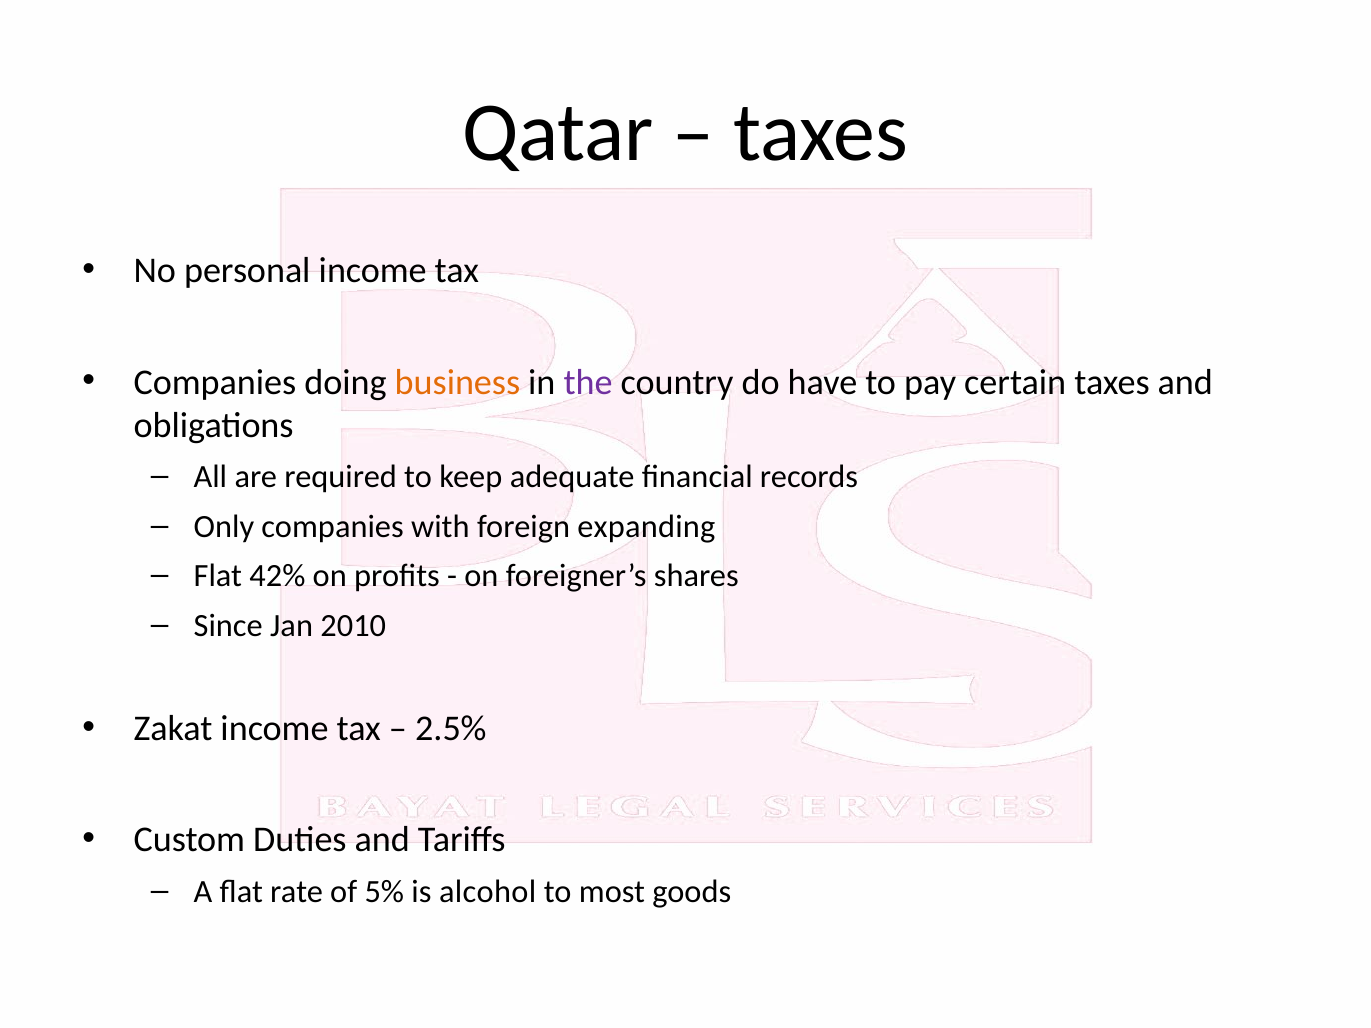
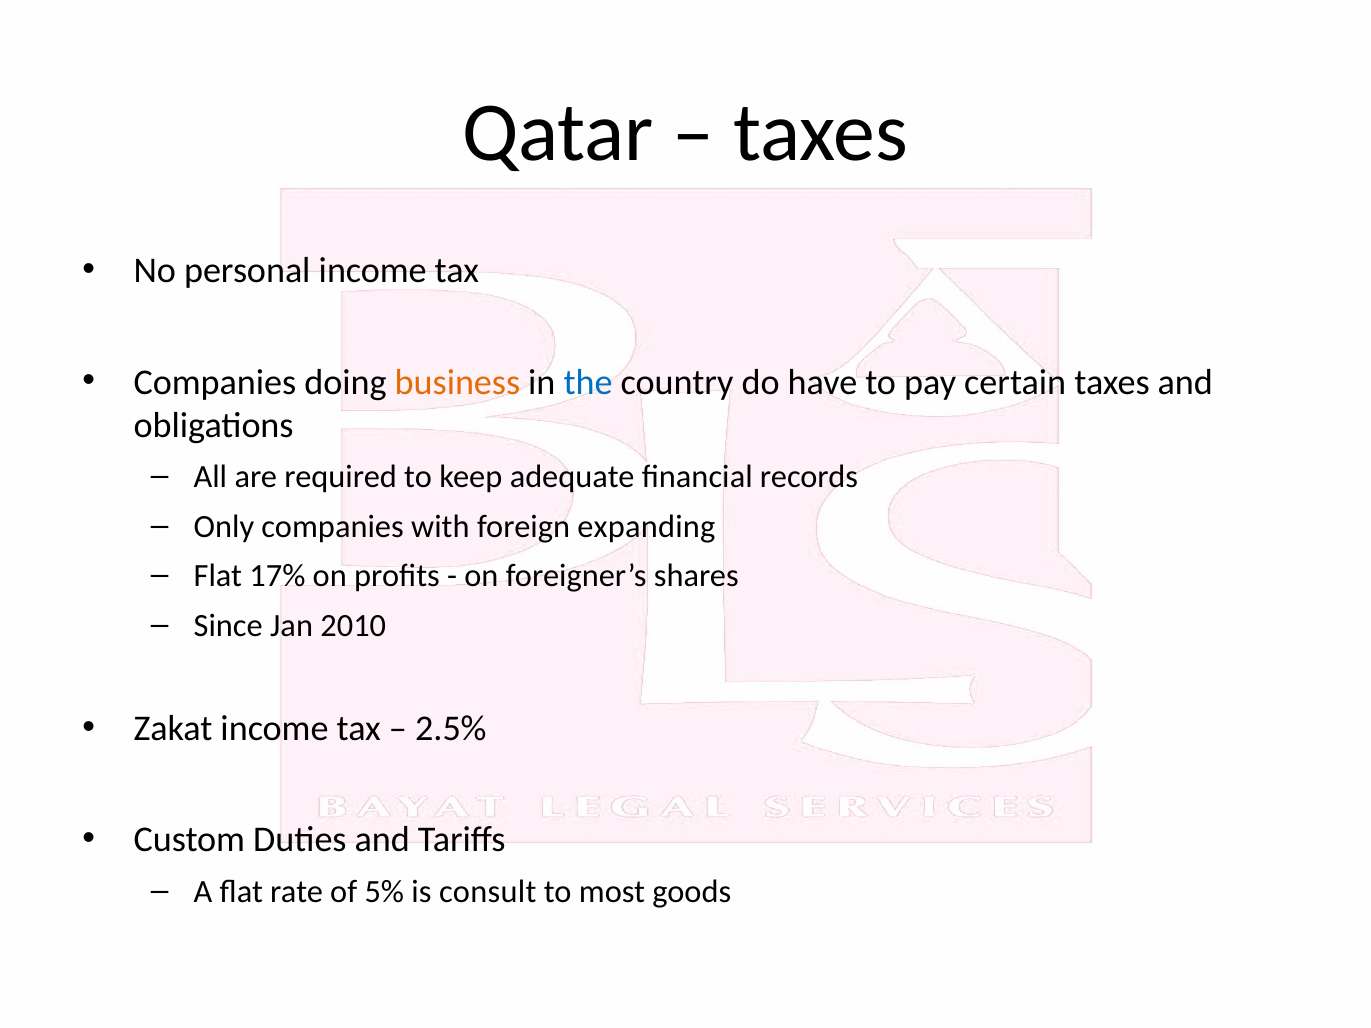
the colour: purple -> blue (588, 382)
42%: 42% -> 17% (277, 576)
alcohol: alcohol -> consult (488, 892)
